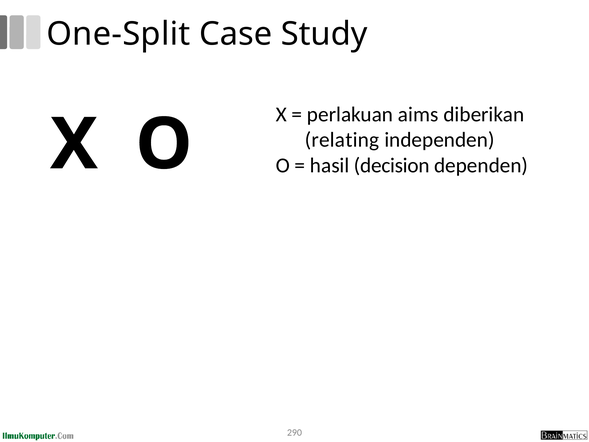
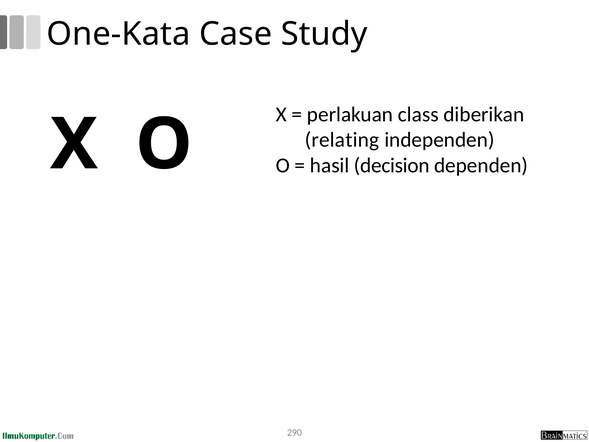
One-Split: One-Split -> One-Kata (118, 34)
aims: aims -> class (418, 114)
